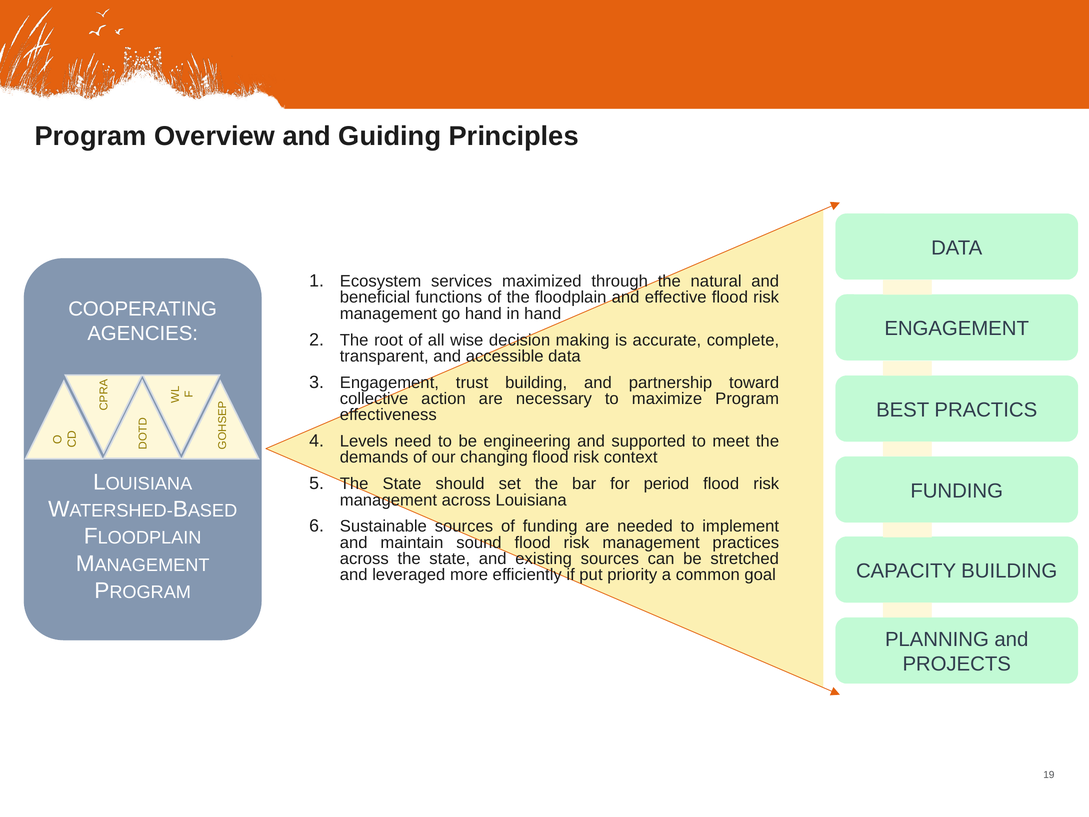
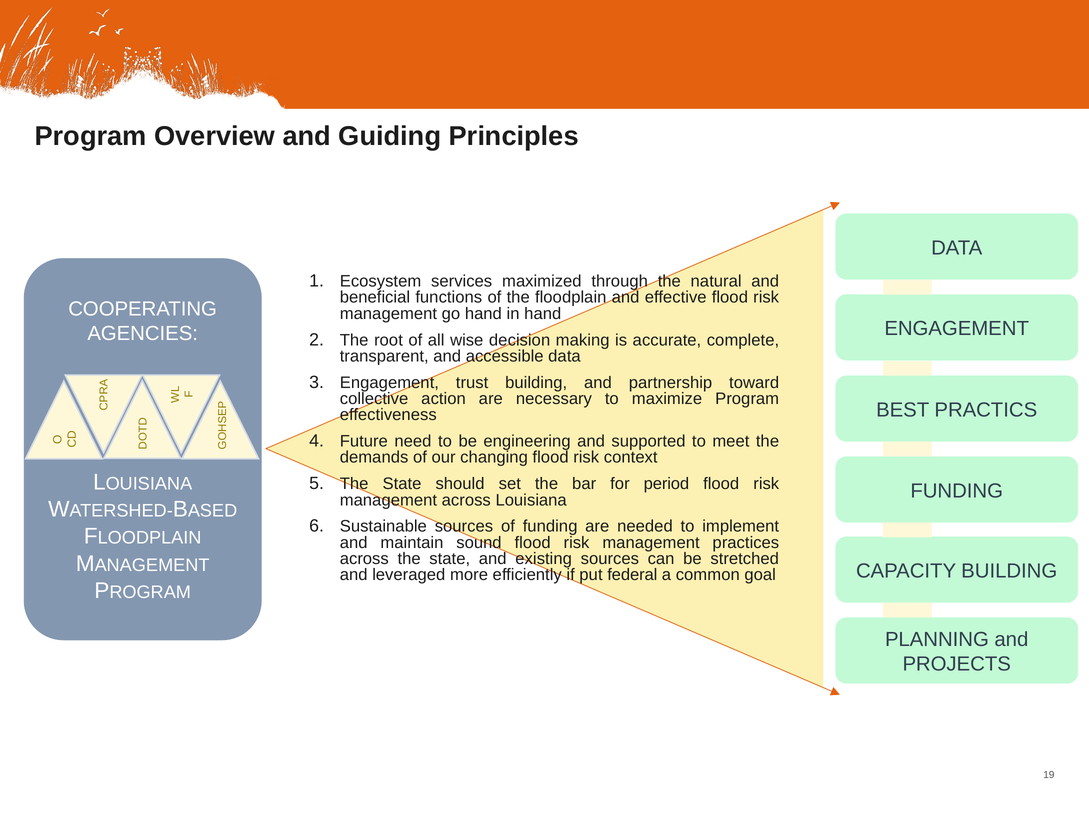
Levels: Levels -> Future (364, 441)
priority: priority -> federal (632, 575)
